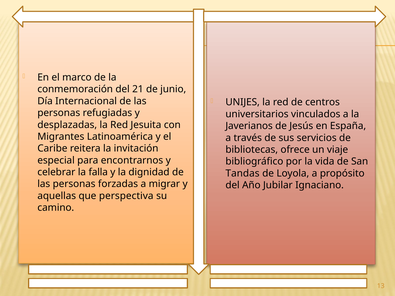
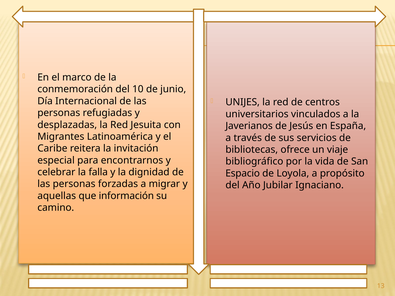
21: 21 -> 10 (138, 89)
Tandas: Tandas -> Espacio (243, 173)
perspectiva: perspectiva -> información (126, 196)
